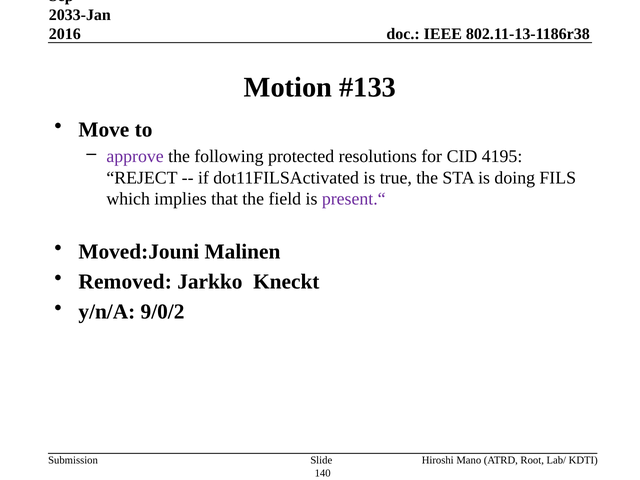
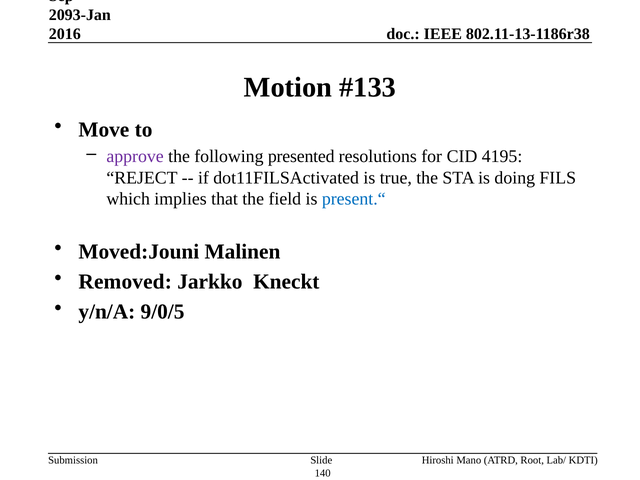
2033-Jan: 2033-Jan -> 2093-Jan (80, 15)
protected: protected -> presented (301, 156)
present.“ colour: purple -> blue (354, 199)
9/0/2: 9/0/2 -> 9/0/5 (163, 312)
